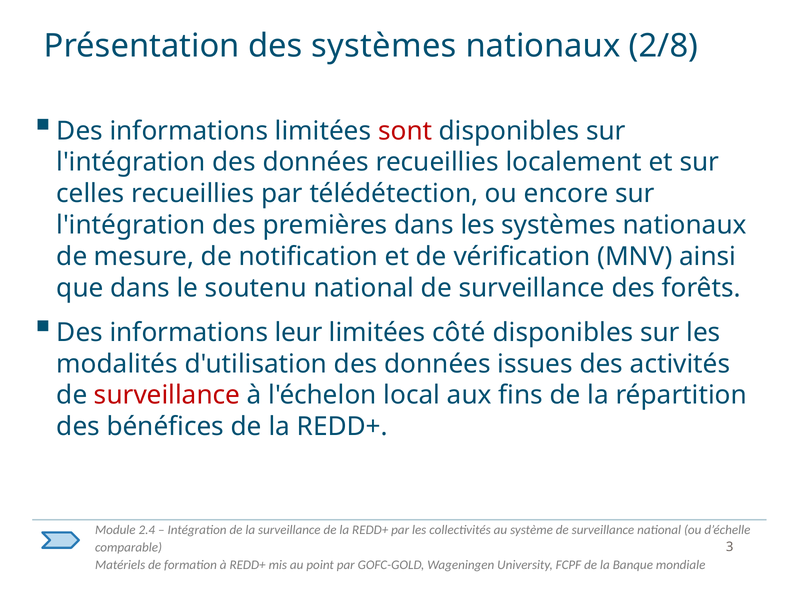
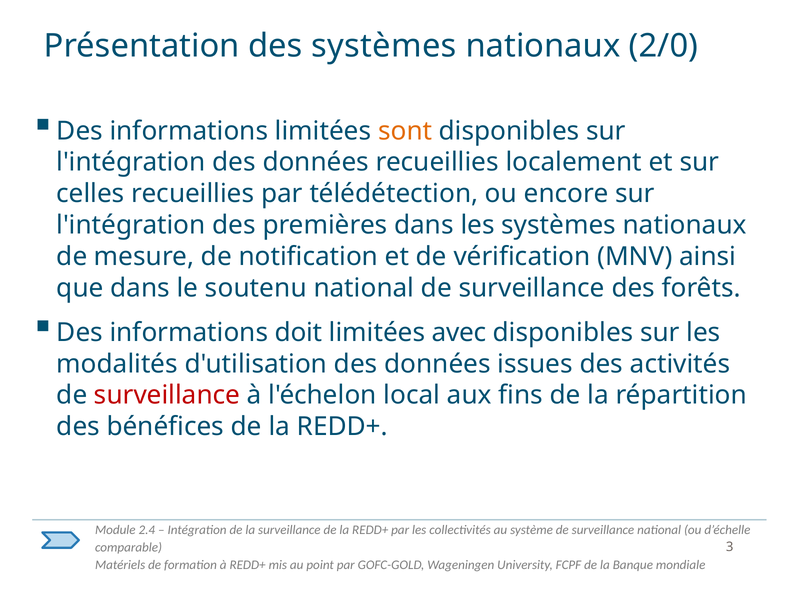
2/8: 2/8 -> 2/0 (663, 46)
sont colour: red -> orange (405, 131)
leur: leur -> doit (299, 333)
côté: côté -> avec (459, 333)
